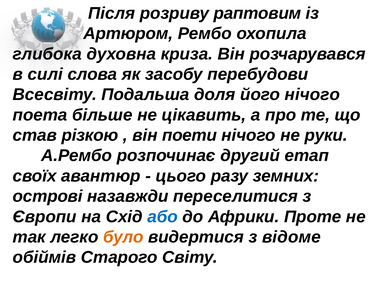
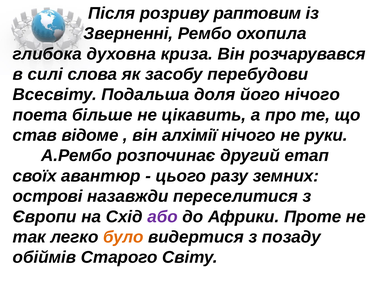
Артюром: Артюром -> Зверненні (128, 34)
різкою: різкою -> відоме (90, 136)
поети: поети -> алхімії (190, 136)
або colour: blue -> purple (163, 217)
відоме: відоме -> позаду (291, 237)
